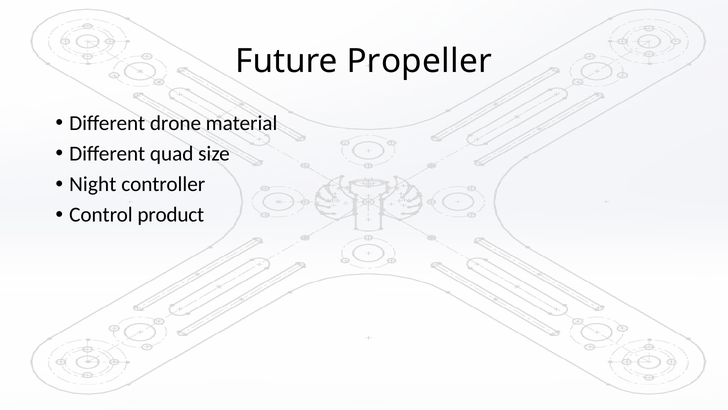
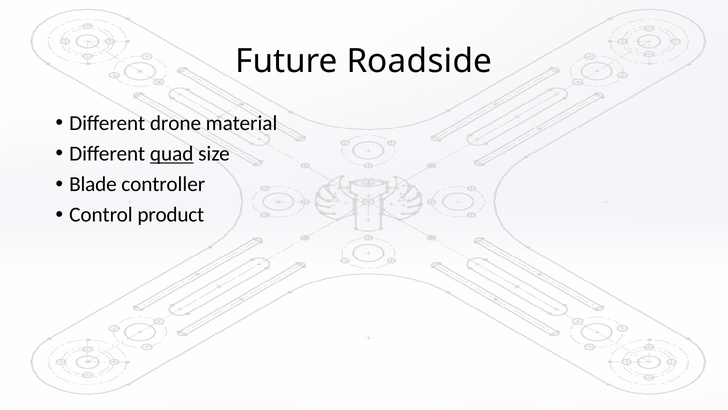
Propeller: Propeller -> Roadside (419, 61)
quad underline: none -> present (172, 154)
Night: Night -> Blade (93, 184)
